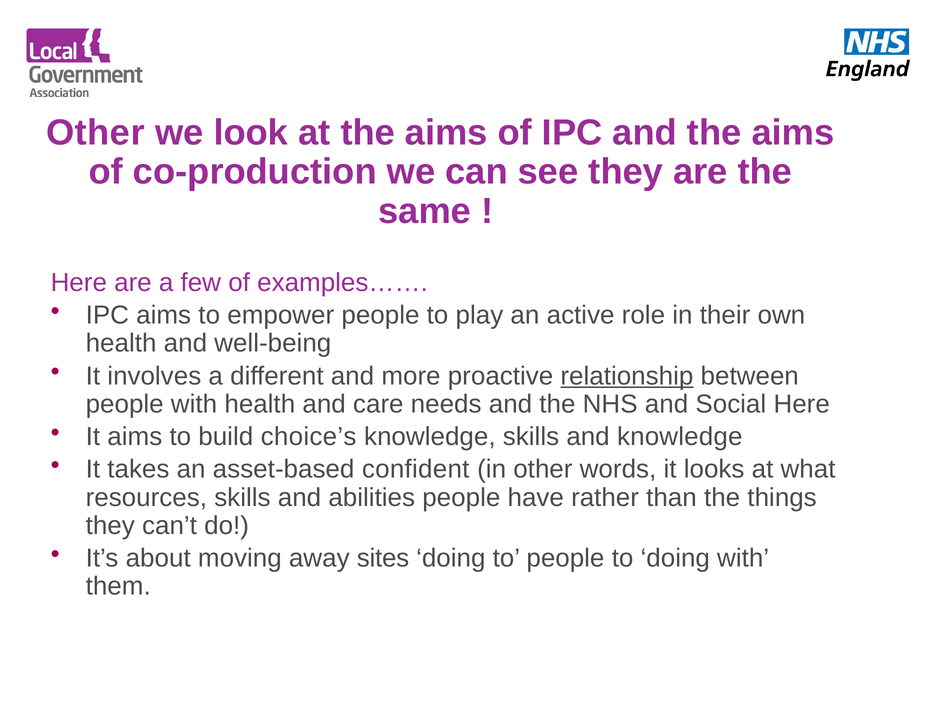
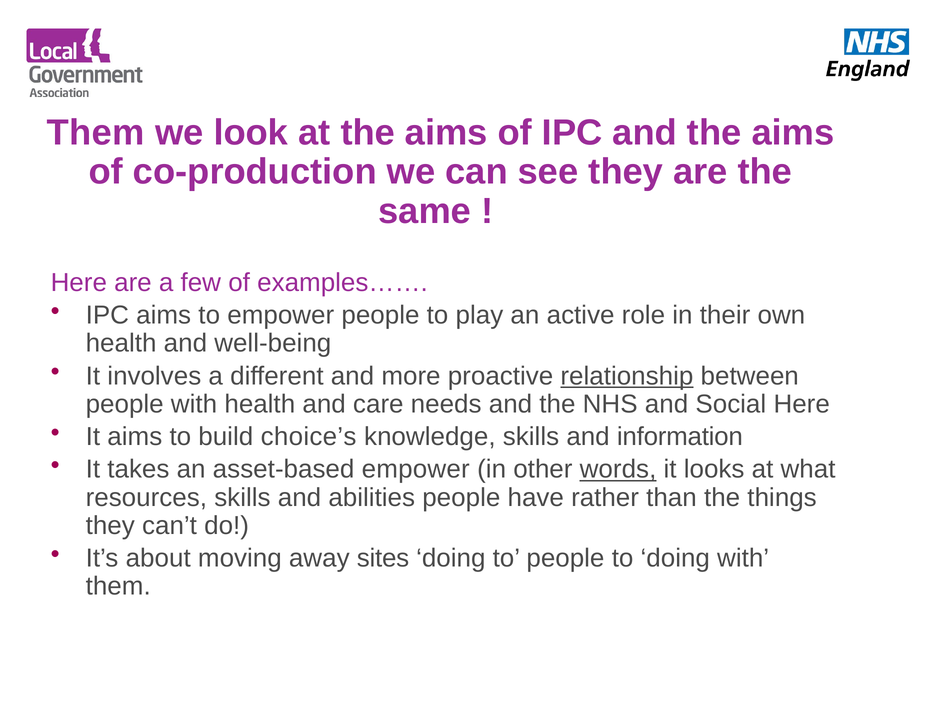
Other: Other -> Them (96, 133)
and knowledge: knowledge -> information (680, 437)
asset-based confident: confident -> empower (416, 470)
words underline: none -> present (618, 470)
